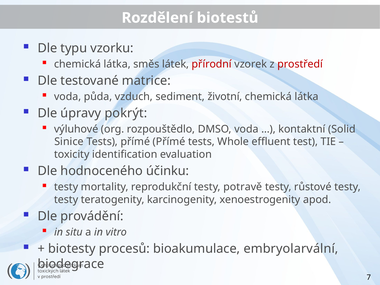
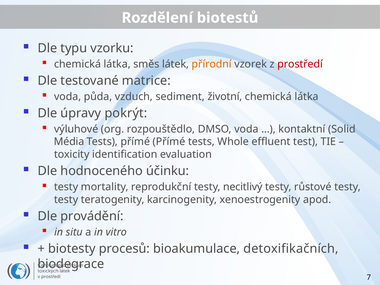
přírodní colour: red -> orange (212, 64)
Sinice: Sinice -> Média (69, 142)
potravě: potravě -> necitlivý (243, 187)
embryolarvální: embryolarvální -> detoxifikačních (291, 249)
